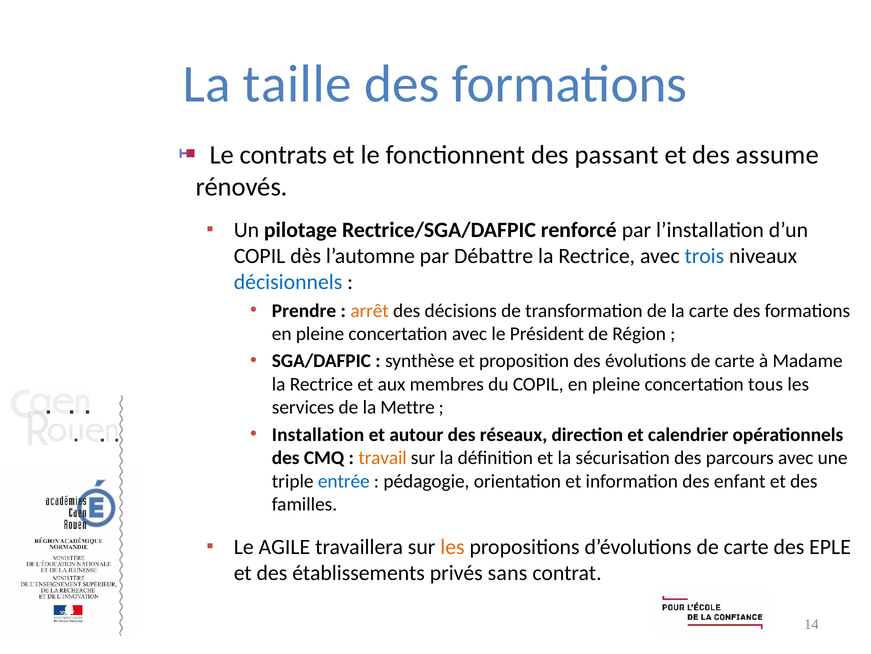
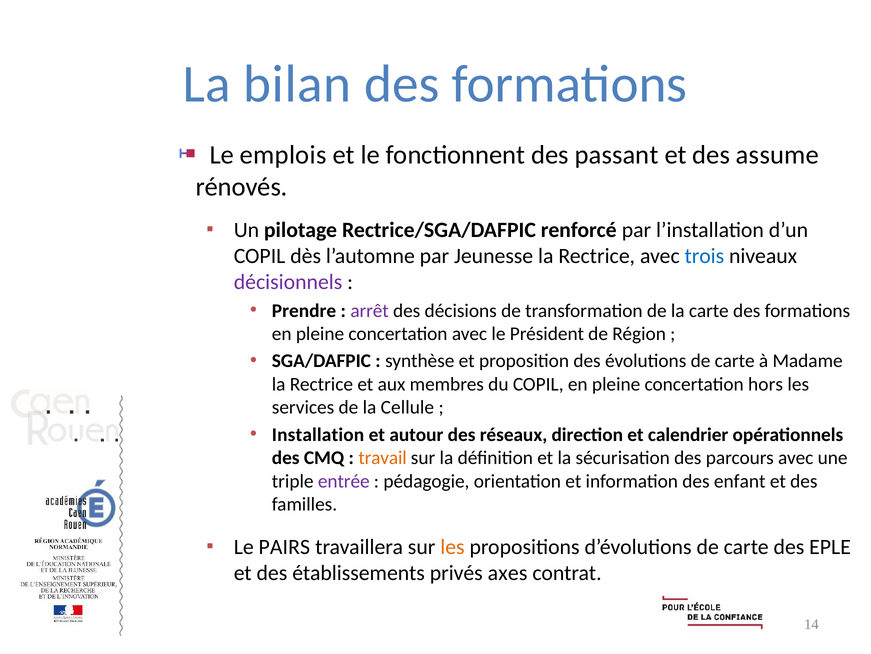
taille: taille -> bilan (297, 84)
contrats: contrats -> emplois (283, 155)
Débattre: Débattre -> Jeunesse (494, 256)
décisionnels colour: blue -> purple (288, 282)
arrêt colour: orange -> purple (370, 310)
tous: tous -> hors (766, 384)
Mettre: Mettre -> Cellule (407, 407)
entrée colour: blue -> purple (344, 481)
AGILE: AGILE -> PAIRS (284, 547)
sans: sans -> axes (508, 573)
